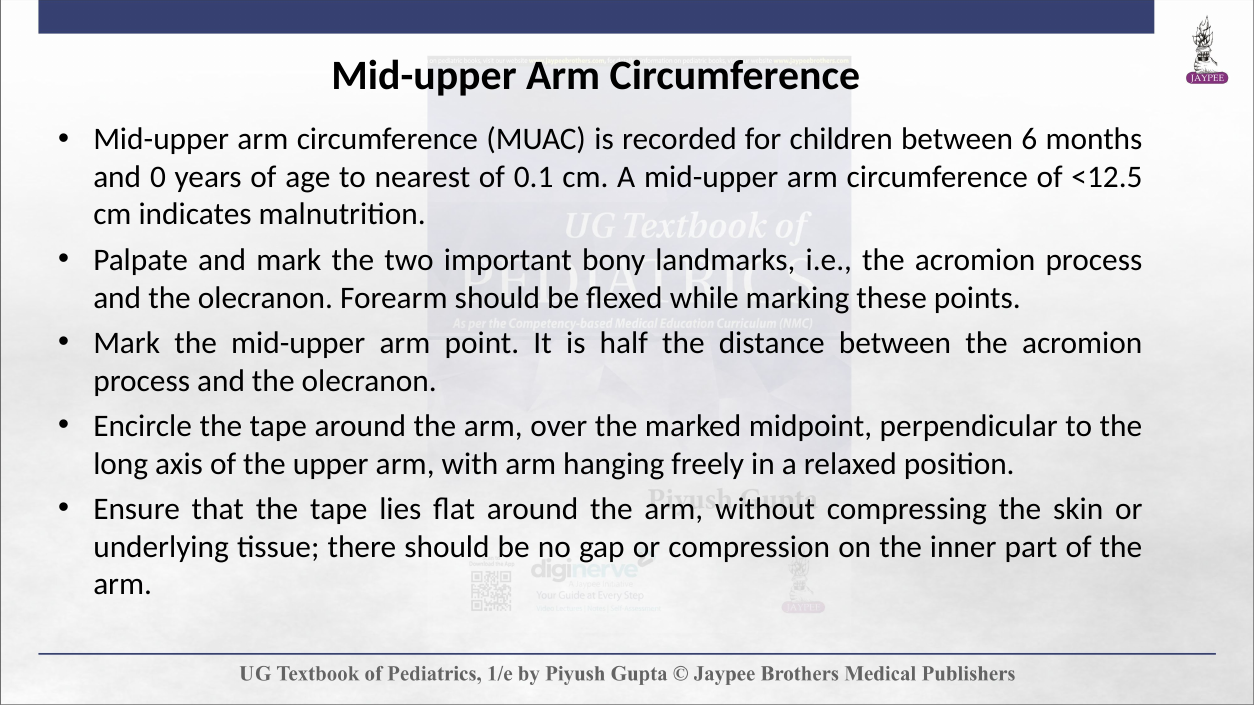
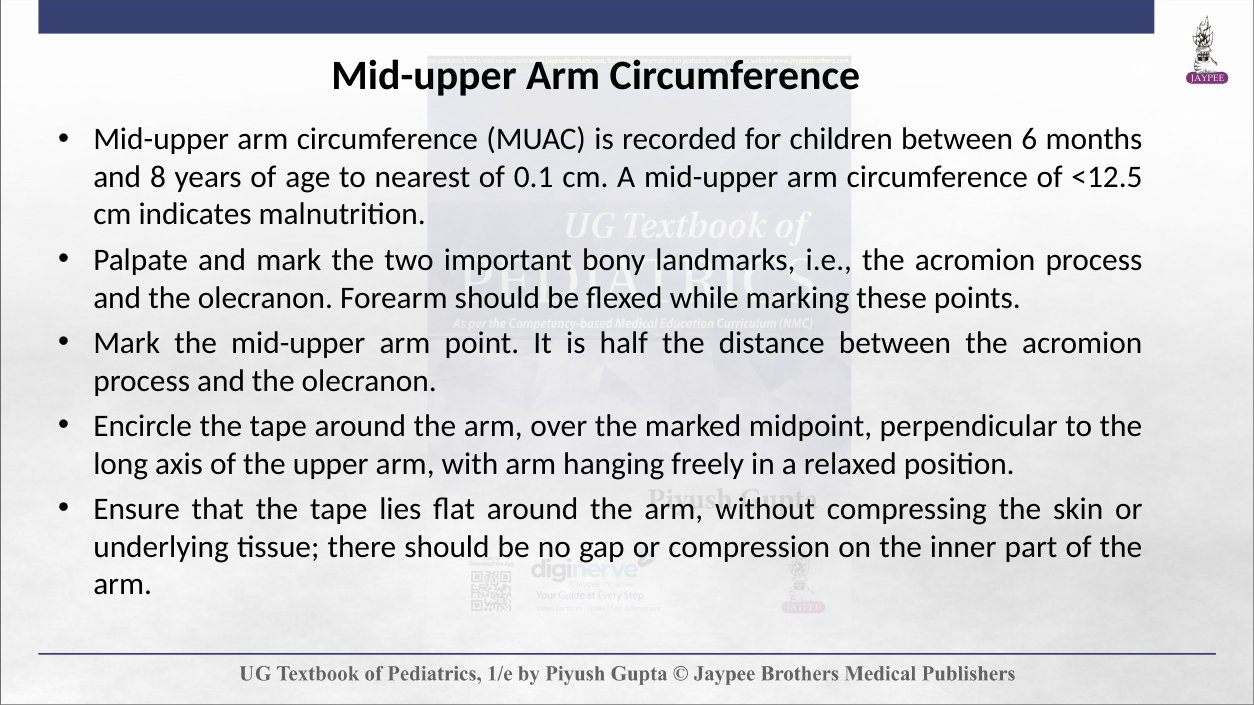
0: 0 -> 8 (158, 177)
